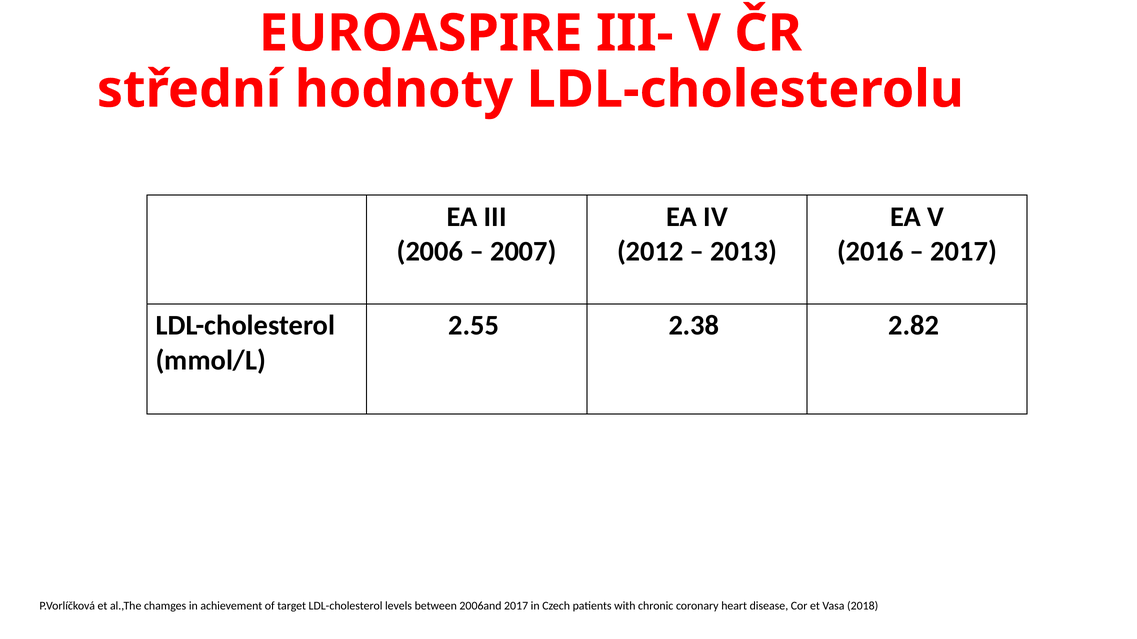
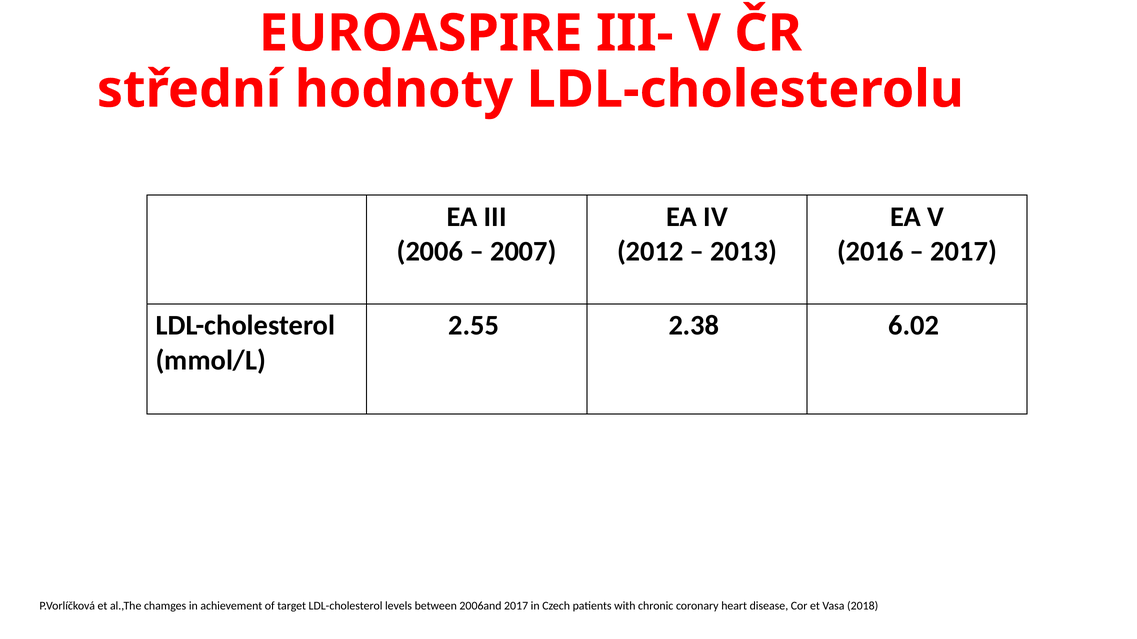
2.82: 2.82 -> 6.02 (914, 326)
